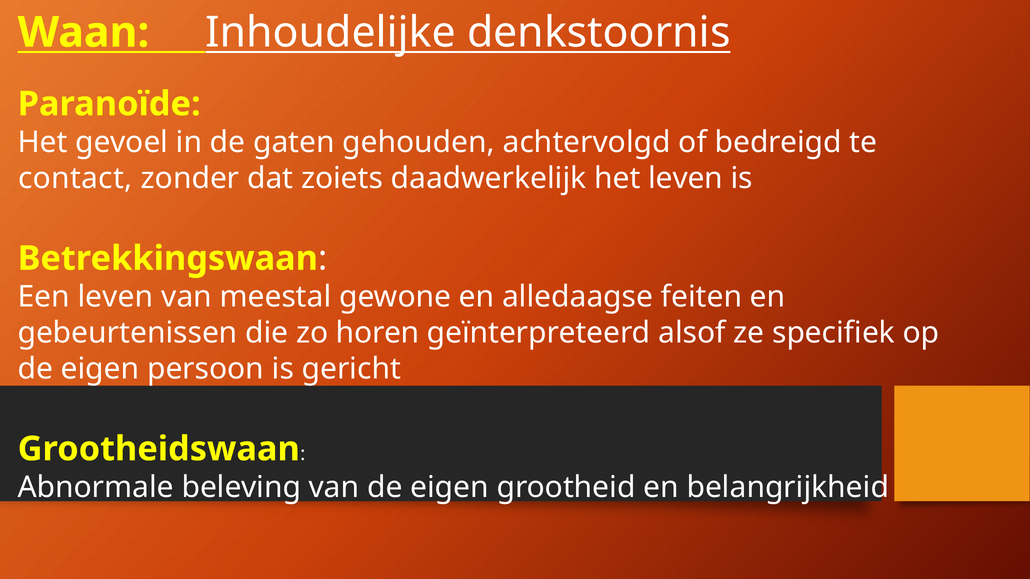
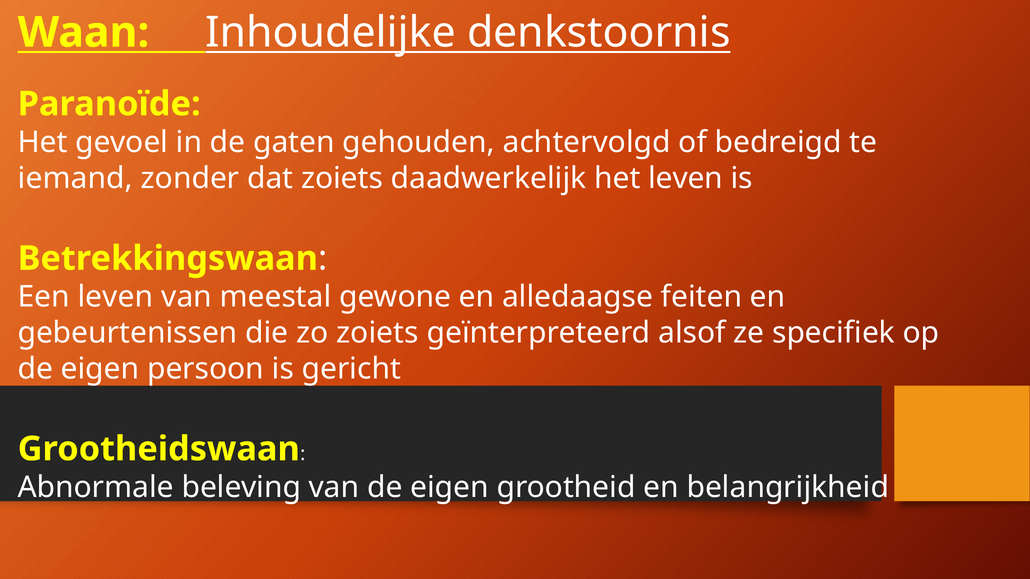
contact: contact -> iemand (75, 178)
zo horen: horen -> zoiets (377, 333)
